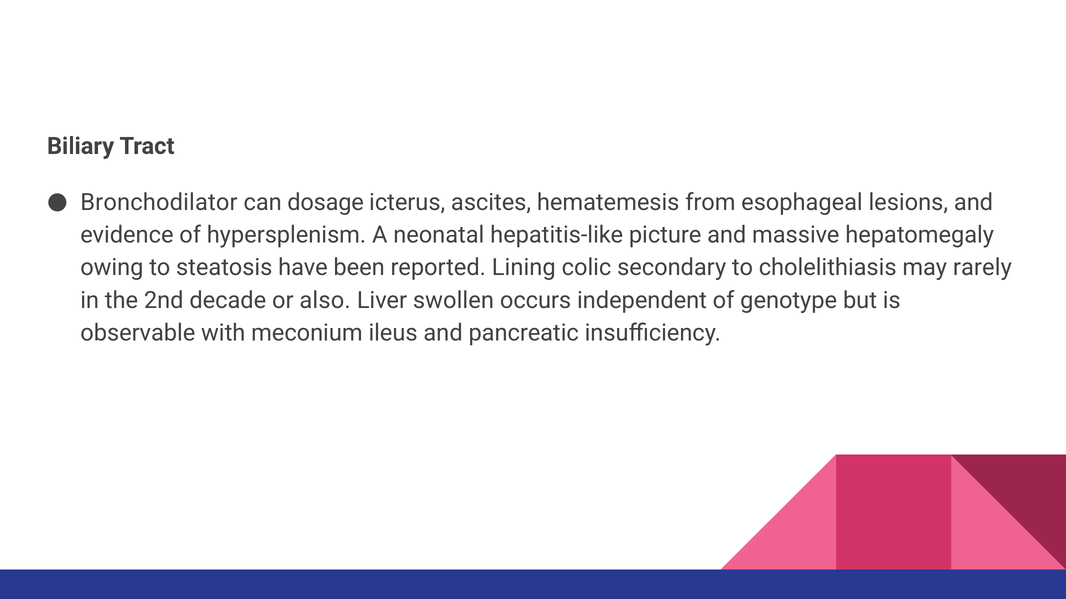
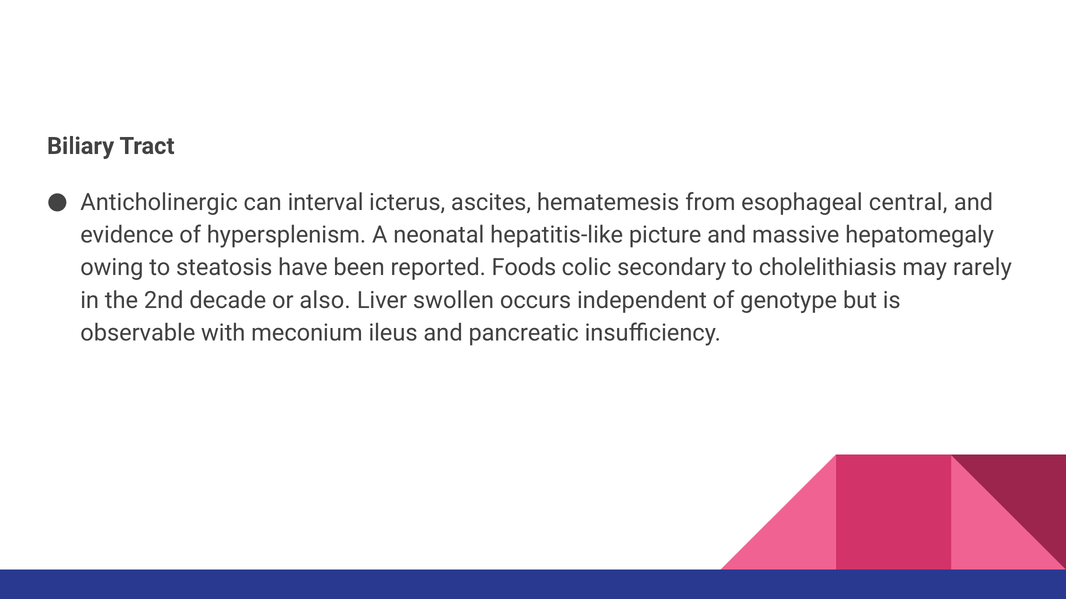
Bronchodilator: Bronchodilator -> Anticholinergic (159, 203)
dosage: dosage -> interval (326, 203)
lesions: lesions -> central (908, 203)
Lining: Lining -> Foods (524, 268)
